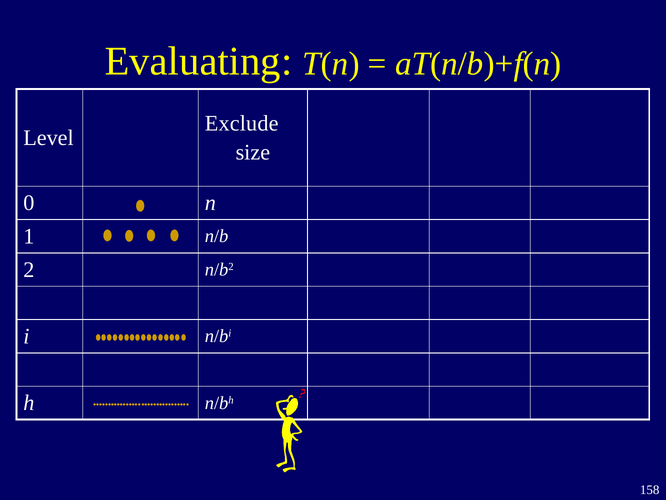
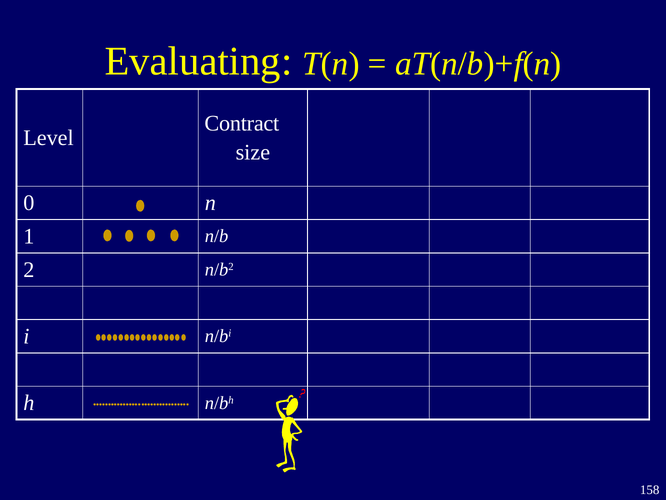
Exclude: Exclude -> Contract (242, 123)
